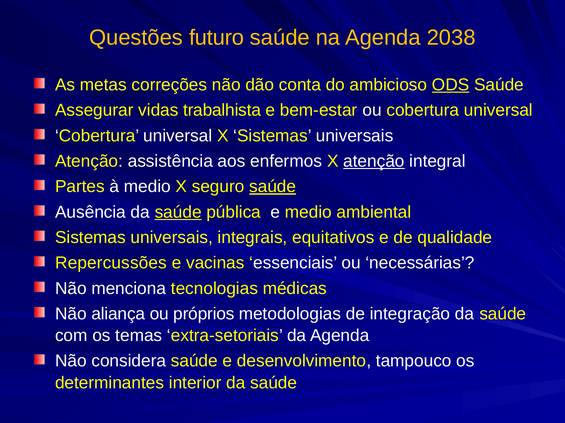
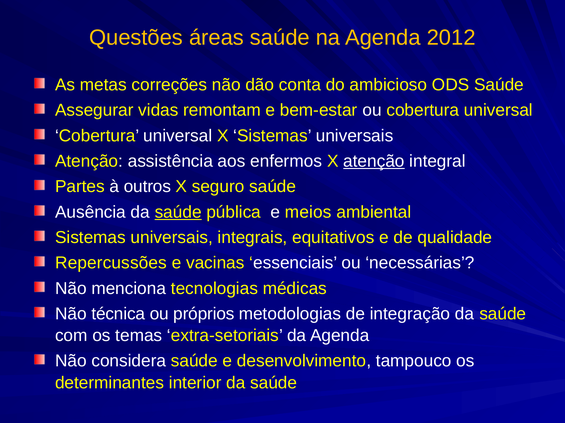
futuro: futuro -> áreas (217, 38)
2038: 2038 -> 2012 (451, 38)
ODS underline: present -> none (451, 85)
trabalhista: trabalhista -> remontam (222, 110)
à medio: medio -> outros (147, 187)
saúde underline: present -> none (273, 187)
e medio: medio -> meios (308, 212)
aliança: aliança -> técnica (118, 314)
